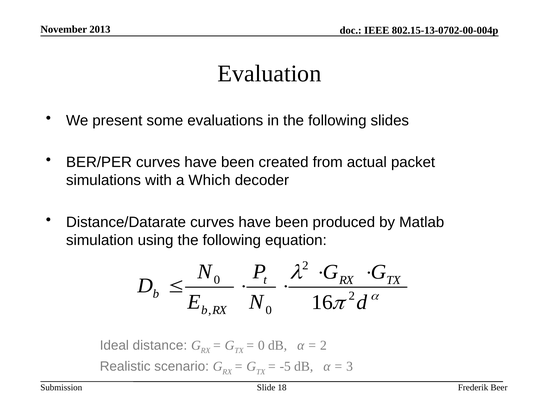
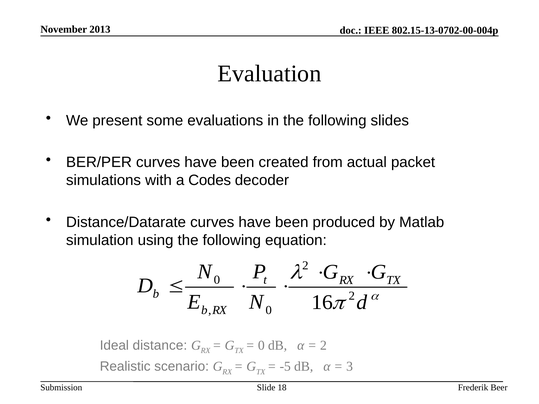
Which: Which -> Codes (210, 180)
